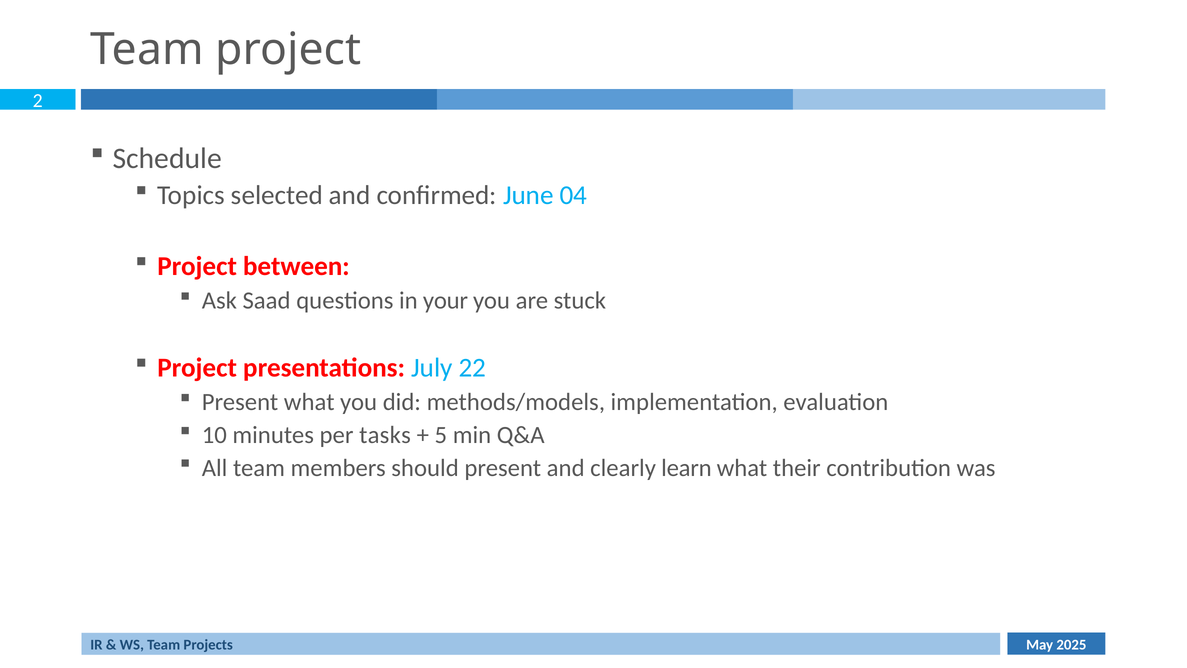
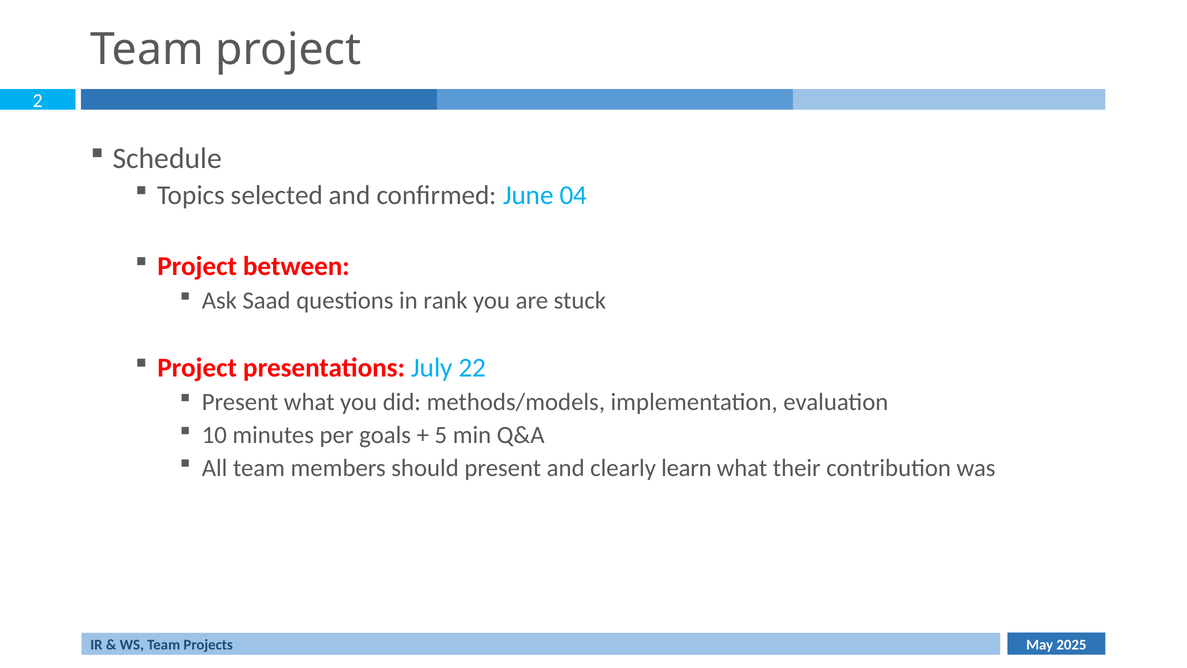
your: your -> rank (445, 301)
tasks: tasks -> goals (385, 435)
